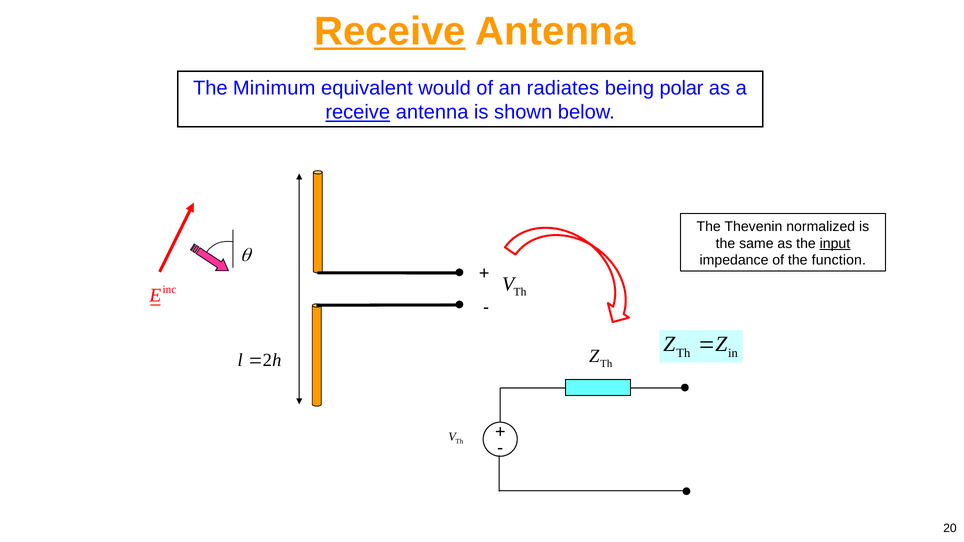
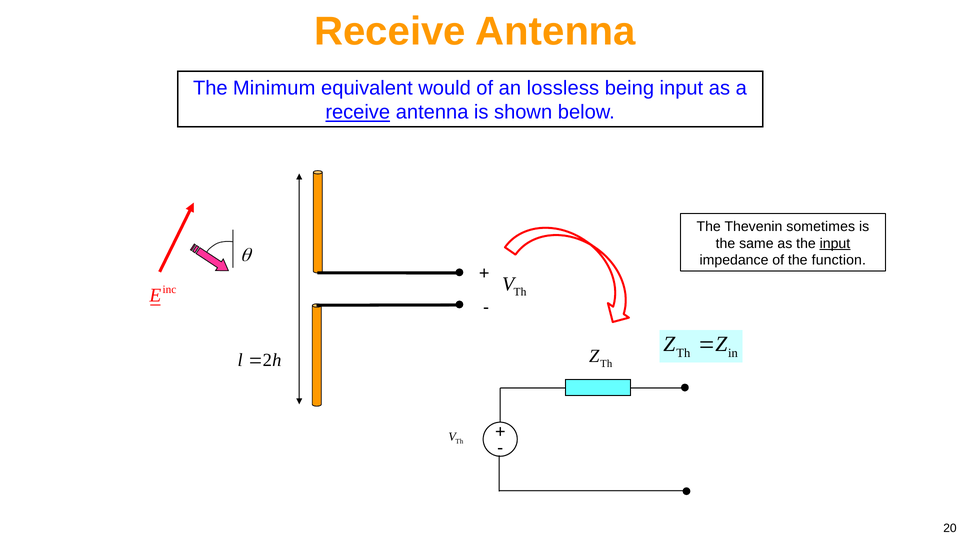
Receive underline: present -> none (390, 32)
radiates: radiates -> lossless (563, 88)
being polar: polar -> input (681, 88)
normalized: normalized -> sometimes (821, 227)
